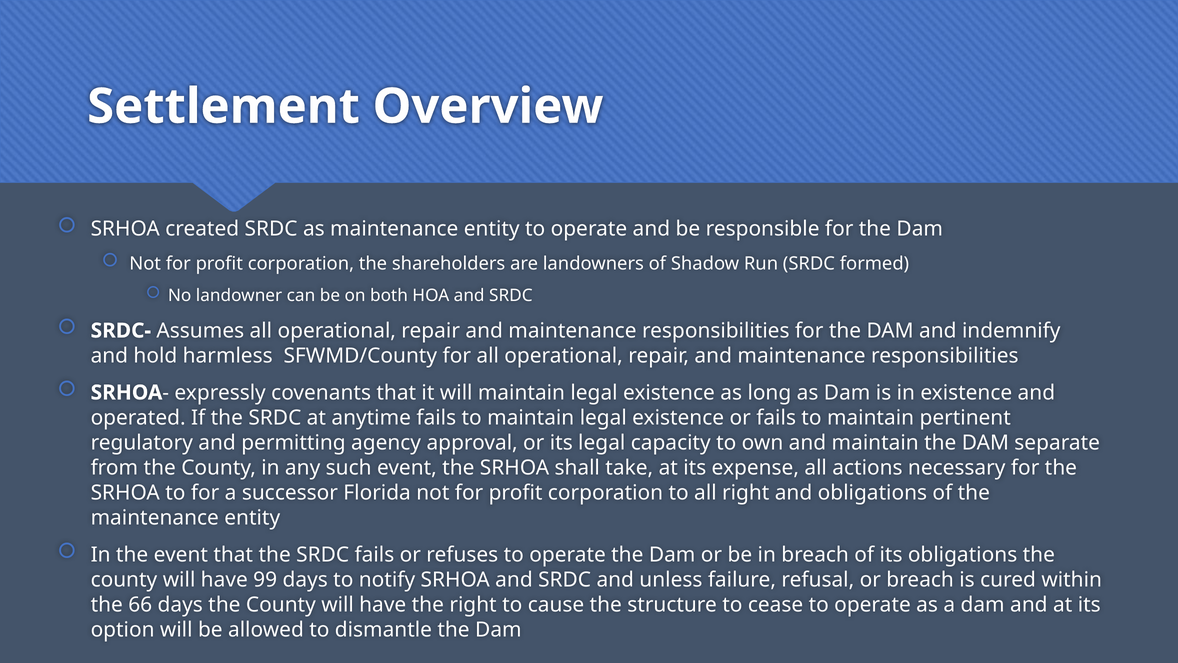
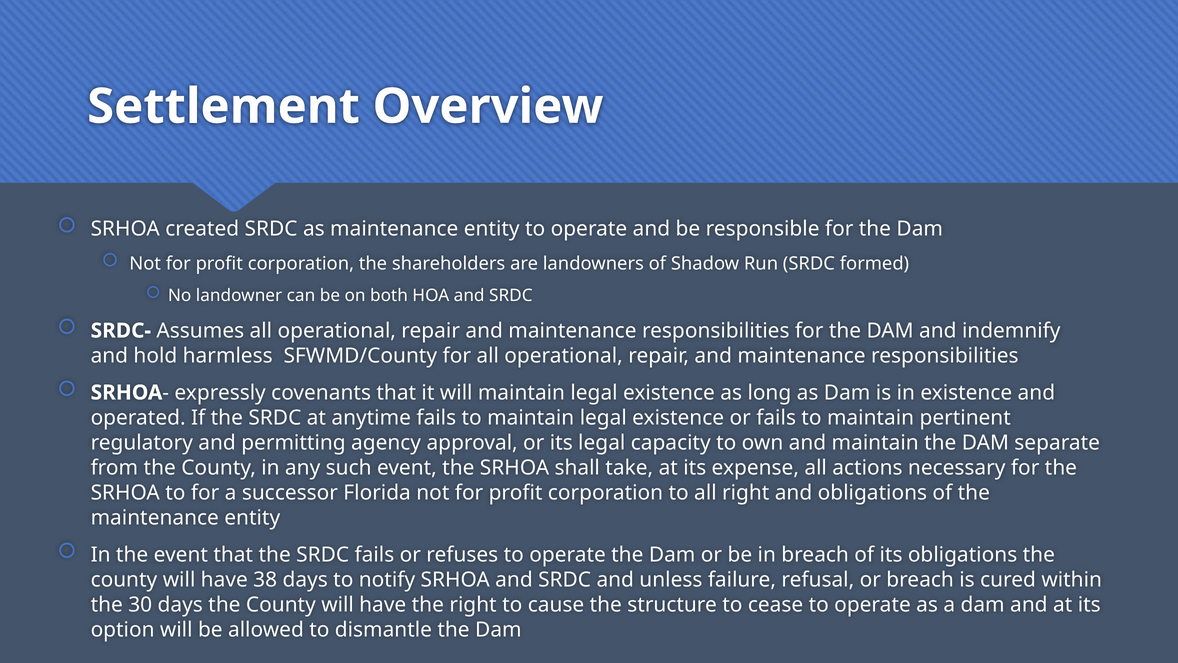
99: 99 -> 38 (265, 579)
66: 66 -> 30 (140, 605)
